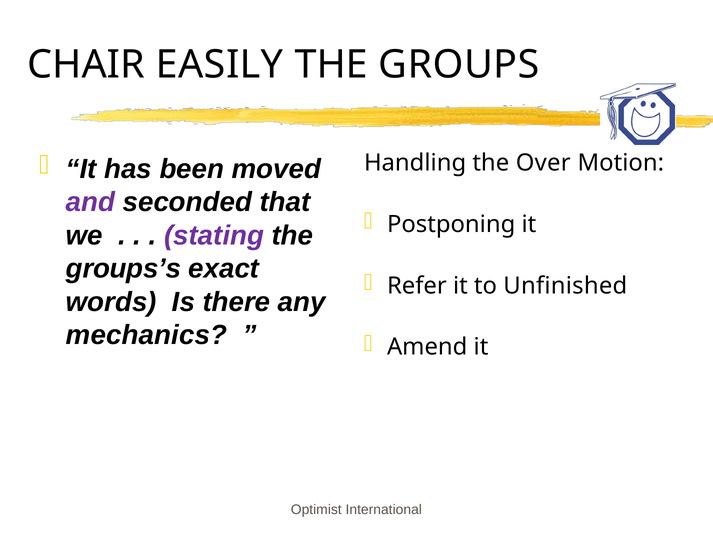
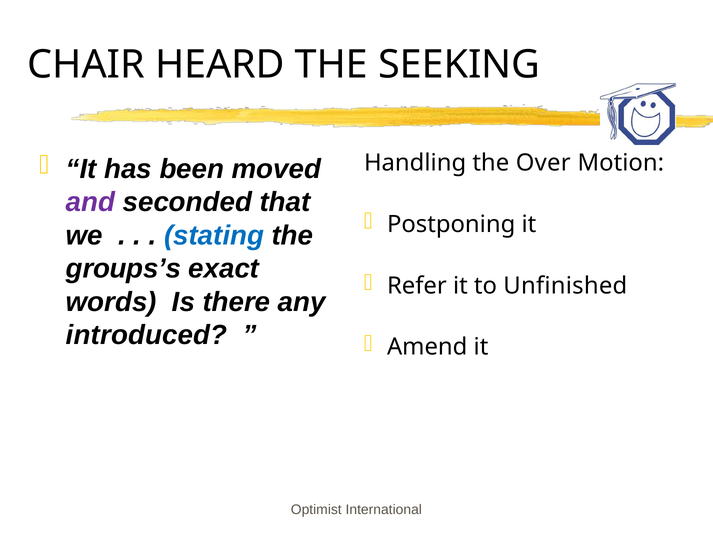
EASILY: EASILY -> HEARD (220, 65)
GROUPS: GROUPS -> SEEKING (459, 65)
stating colour: purple -> blue (214, 236)
mechanics: mechanics -> introduced (147, 336)
